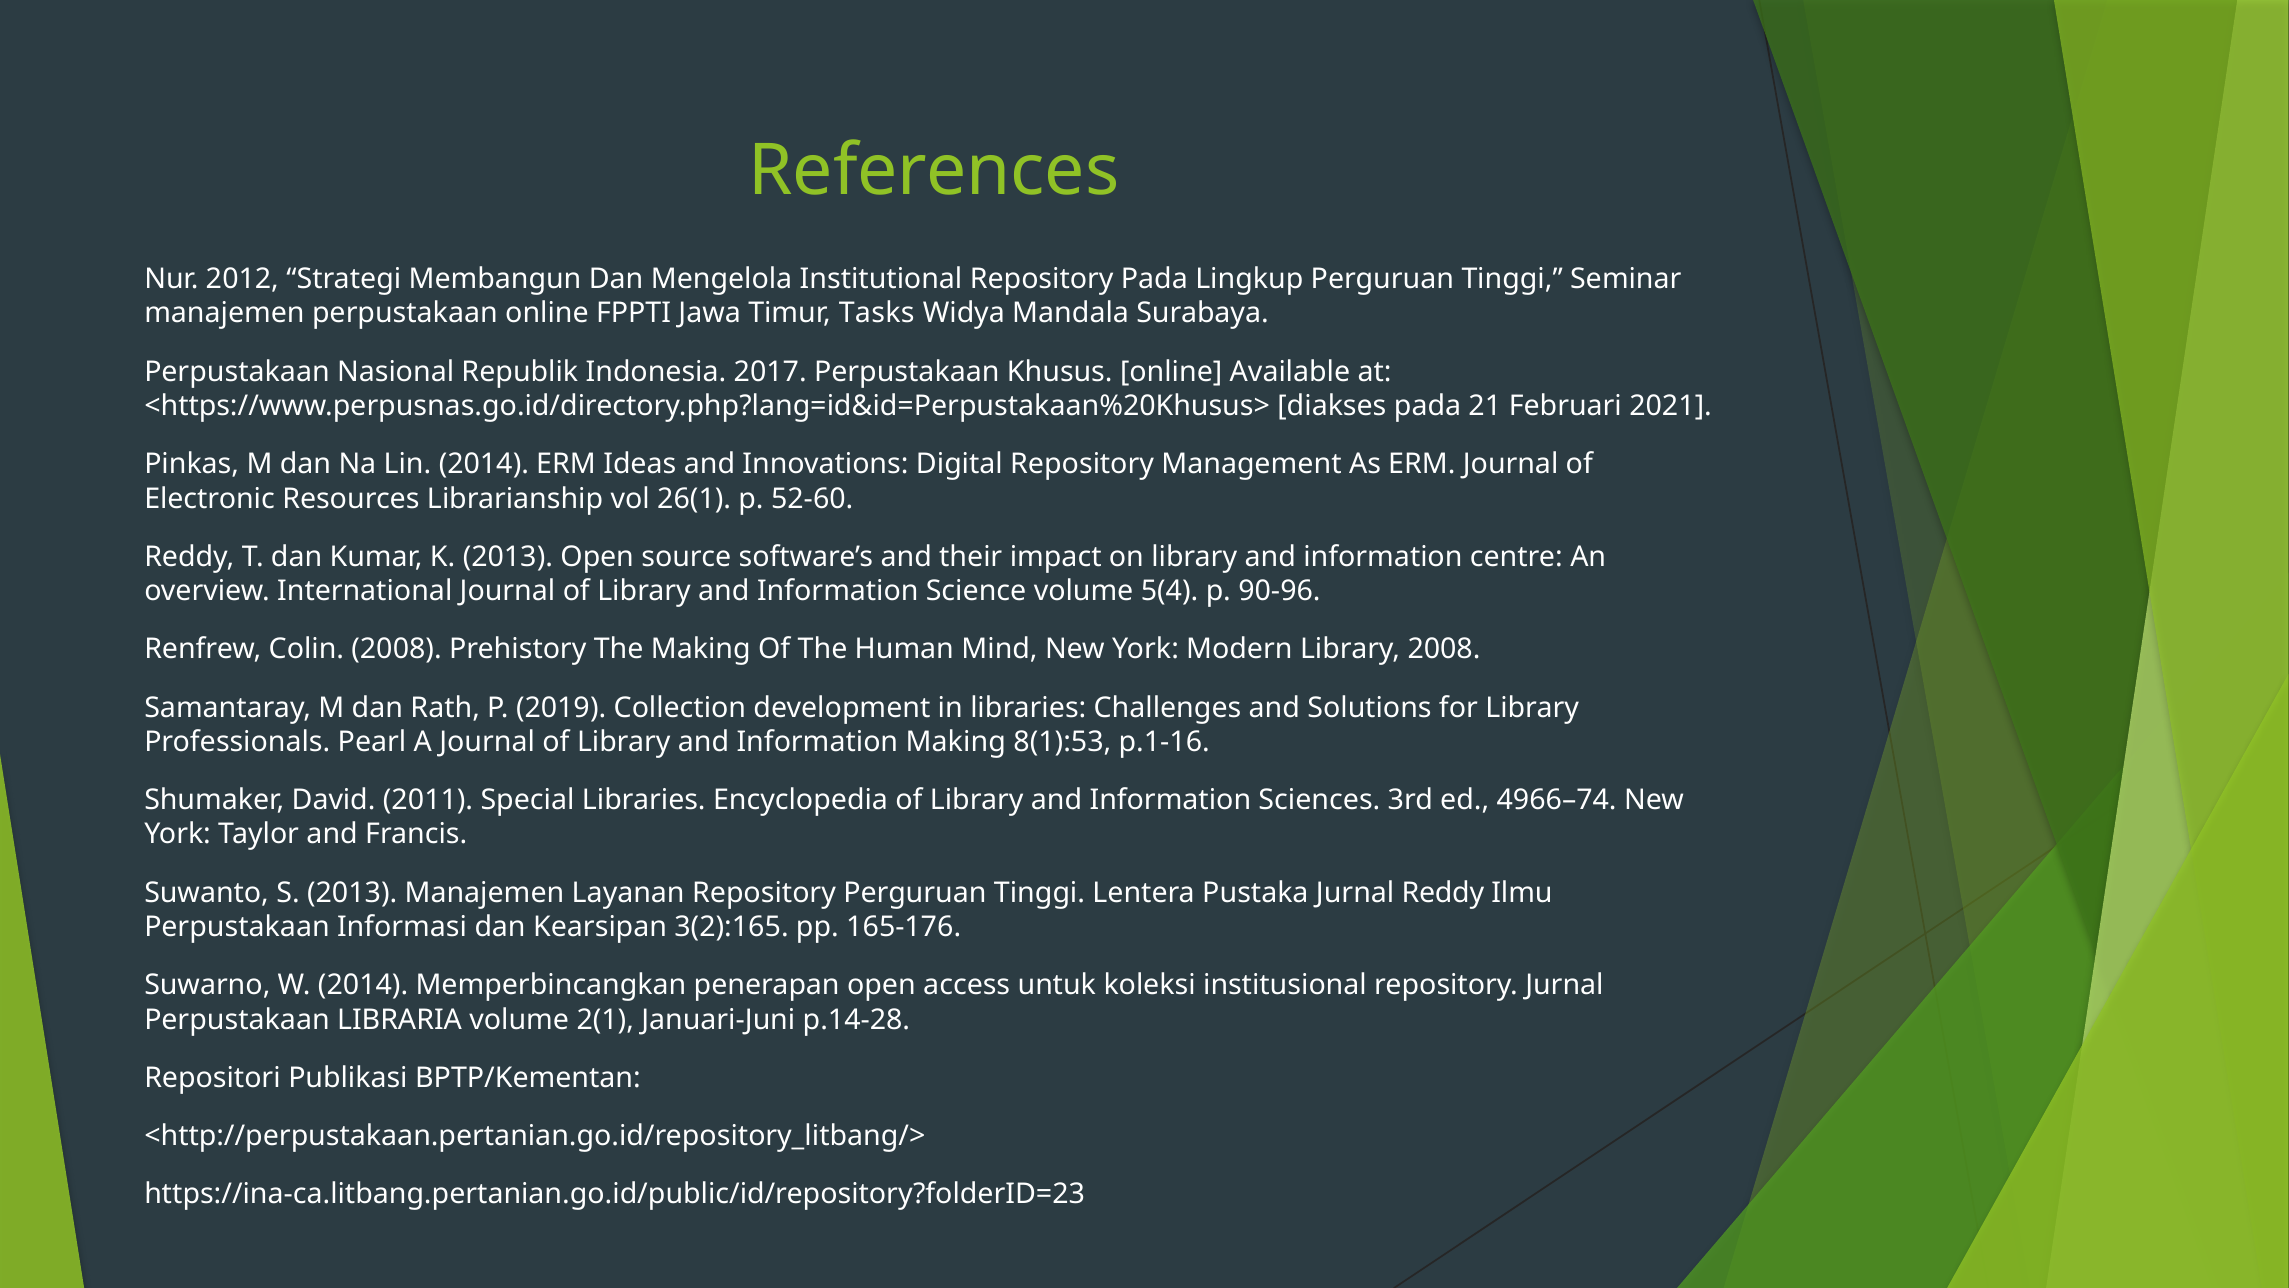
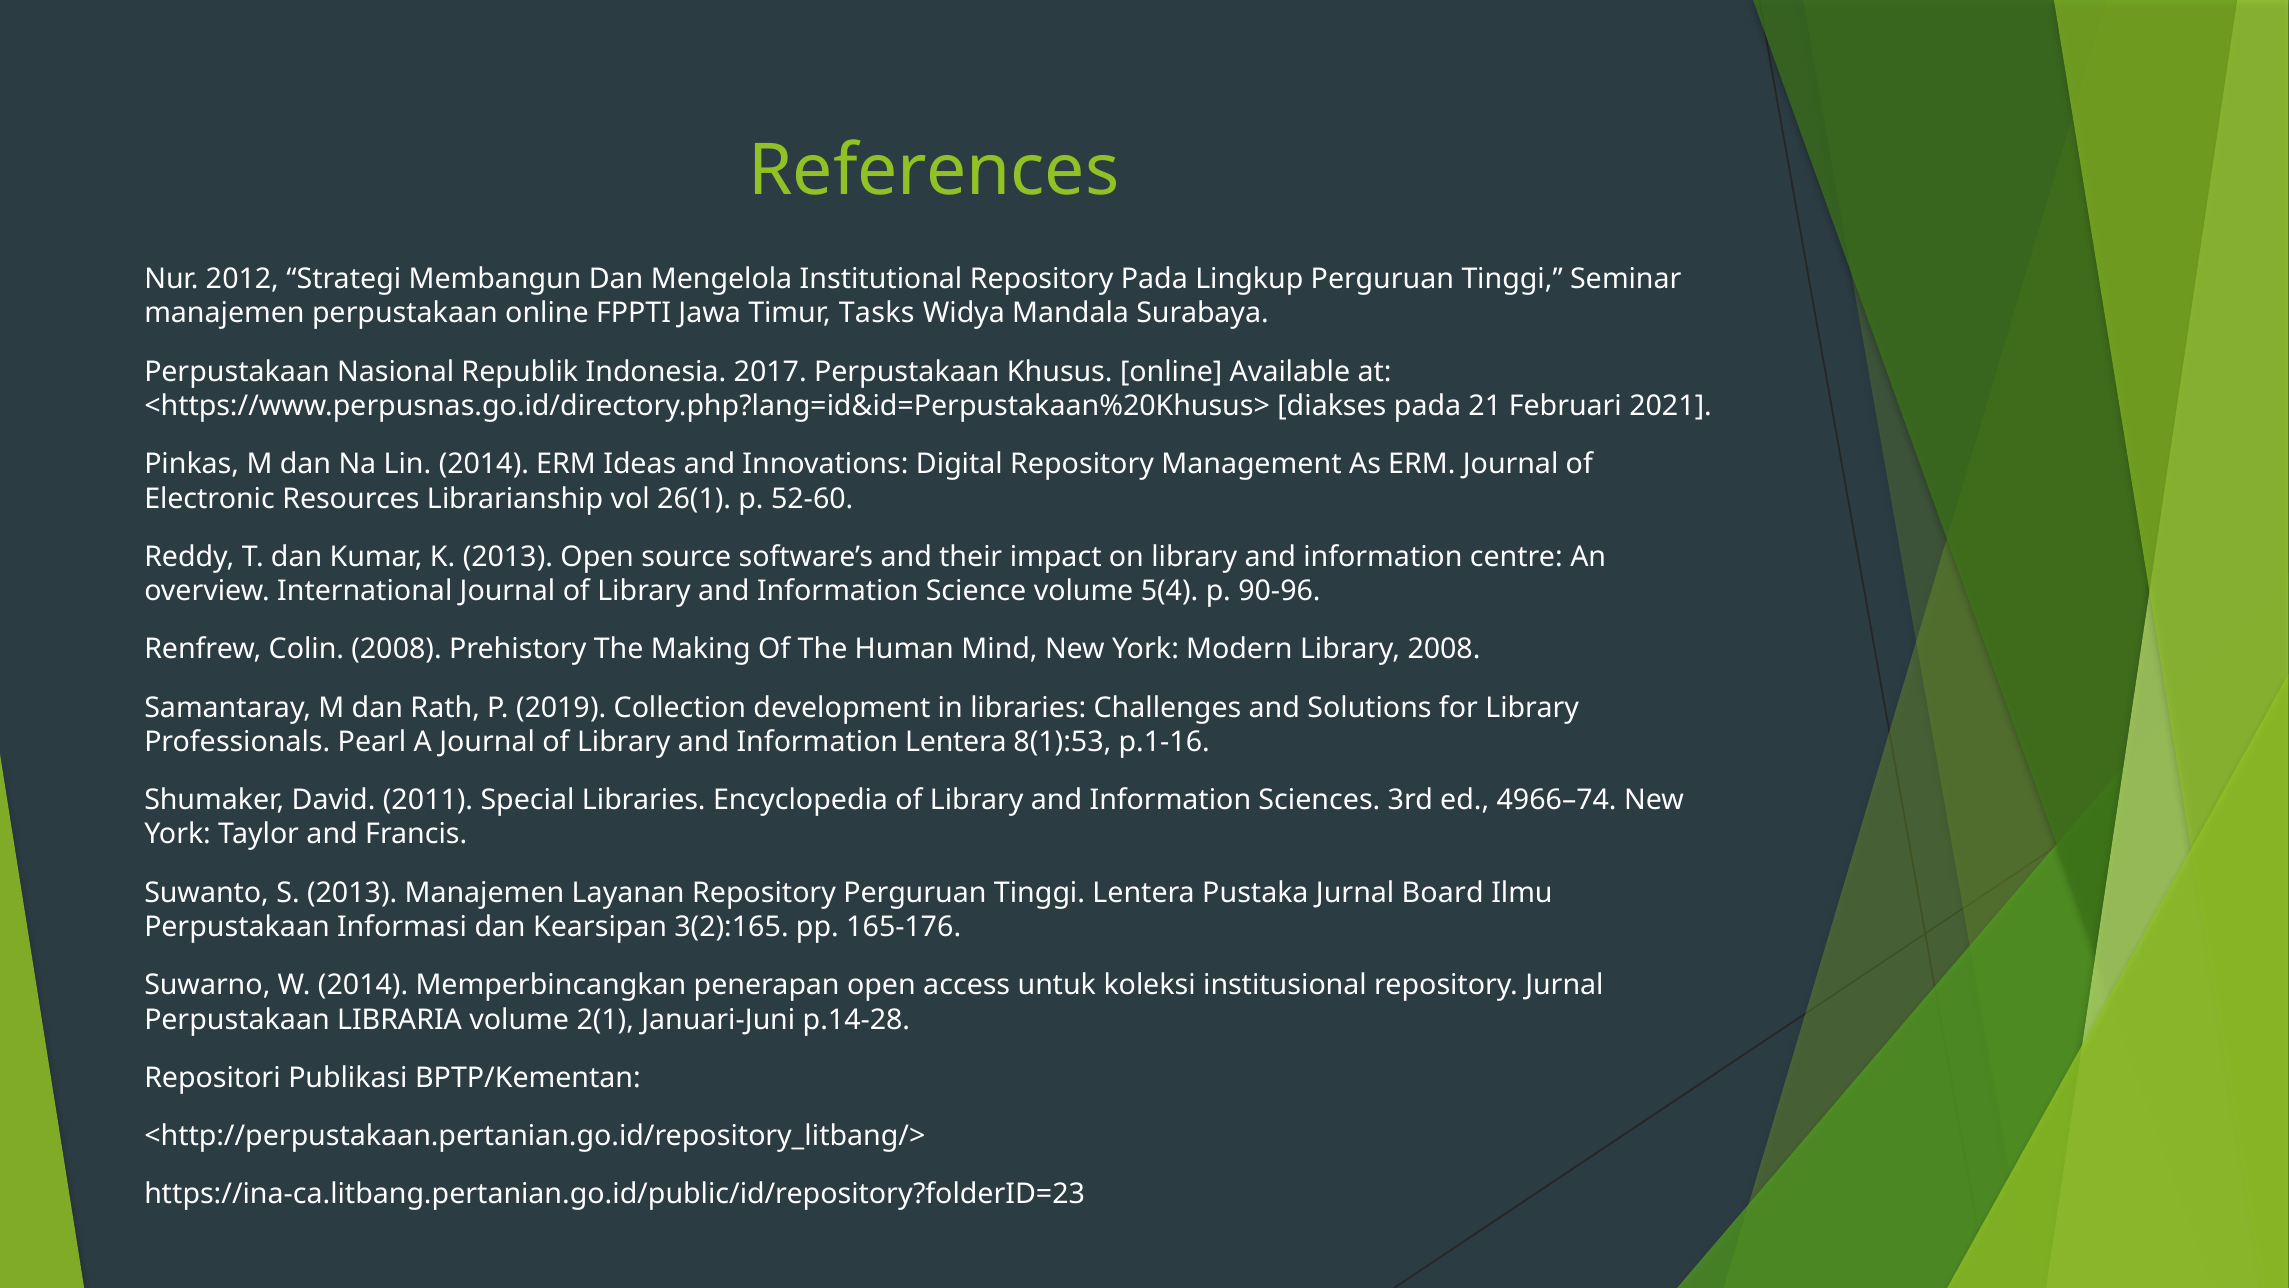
Information Making: Making -> Lentera (956, 742)
Jurnal Reddy: Reddy -> Board (1443, 892)
